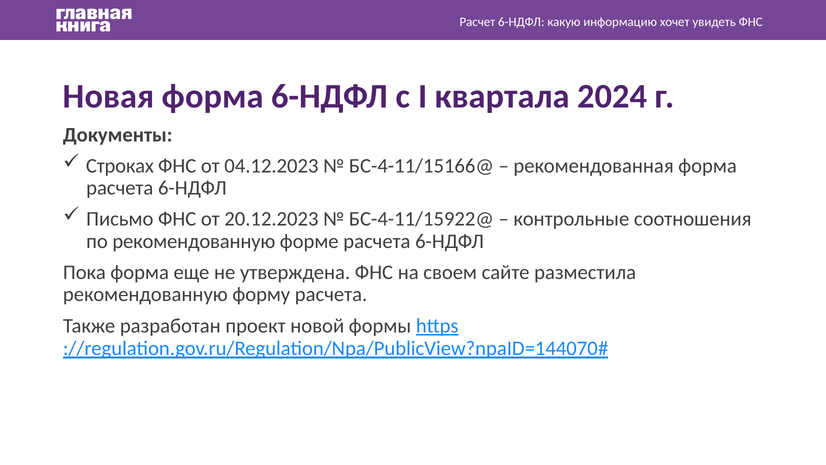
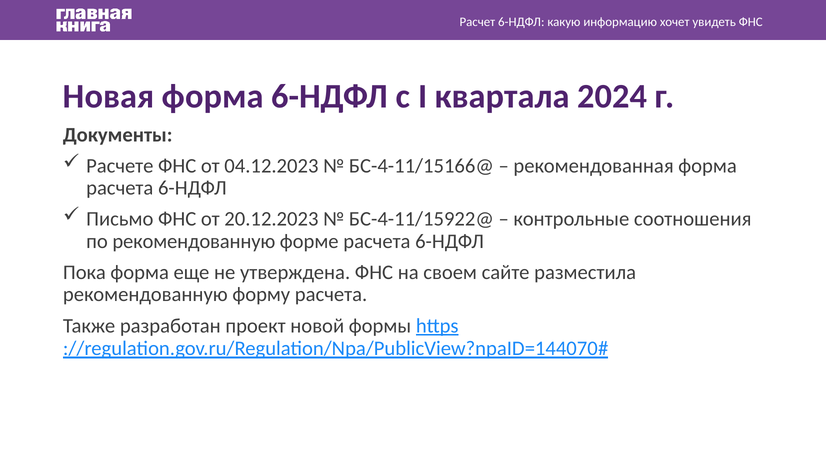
Строках: Строках -> Расчете (120, 166)
